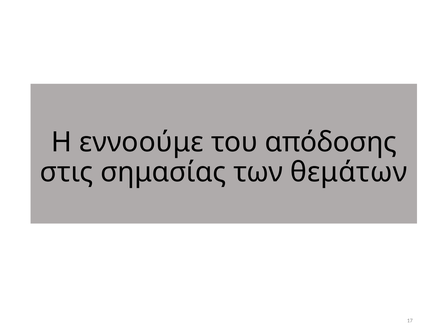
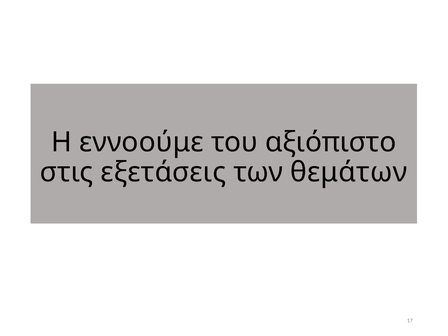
απόδοσης: απόδοσης -> αξιόπιστο (331, 142)
σημασίας: σημασίας -> εξετάσεις (163, 172)
